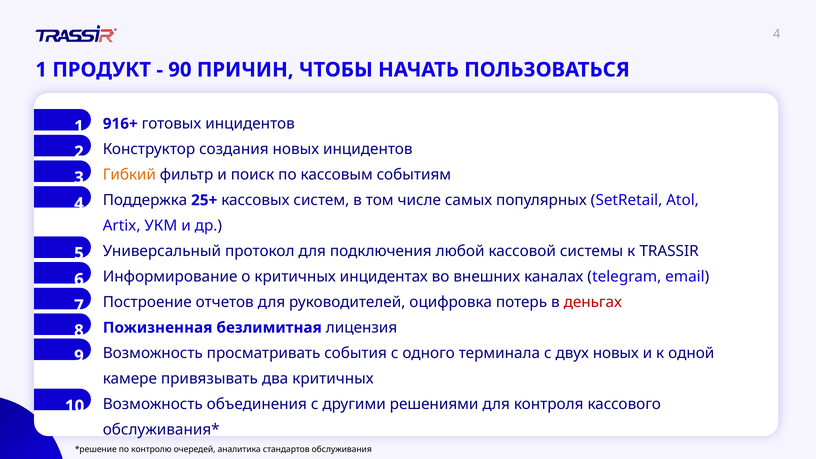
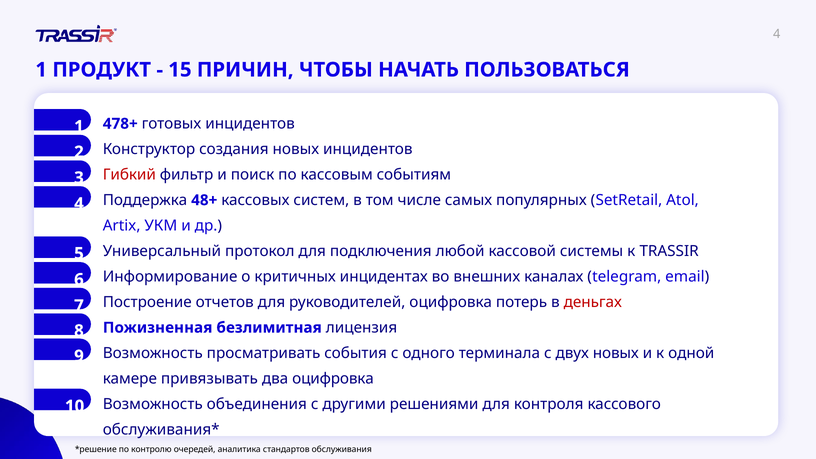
90: 90 -> 15 (180, 70)
916+: 916+ -> 478+ (120, 124)
Гибкий colour: orange -> red (129, 175)
25+: 25+ -> 48+ (204, 200)
два критичных: критичных -> оцифровка (333, 379)
